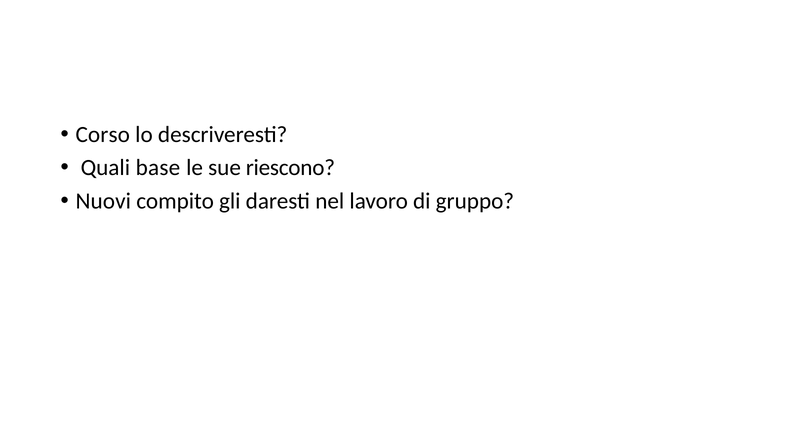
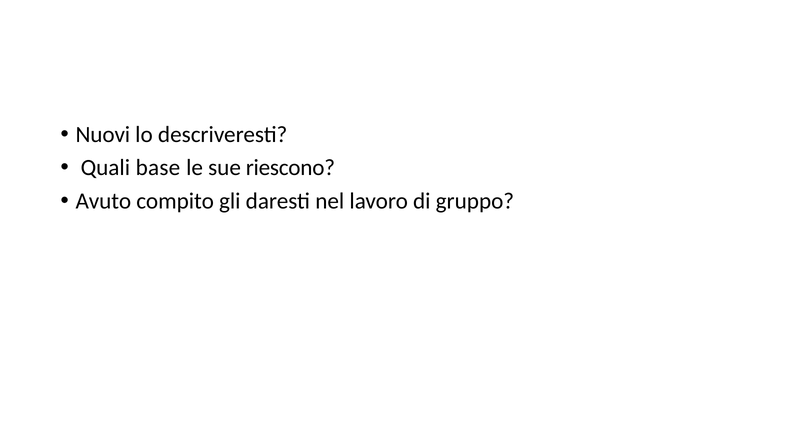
Corso: Corso -> Nuovi (103, 134)
Nuovi: Nuovi -> Avuto (103, 201)
